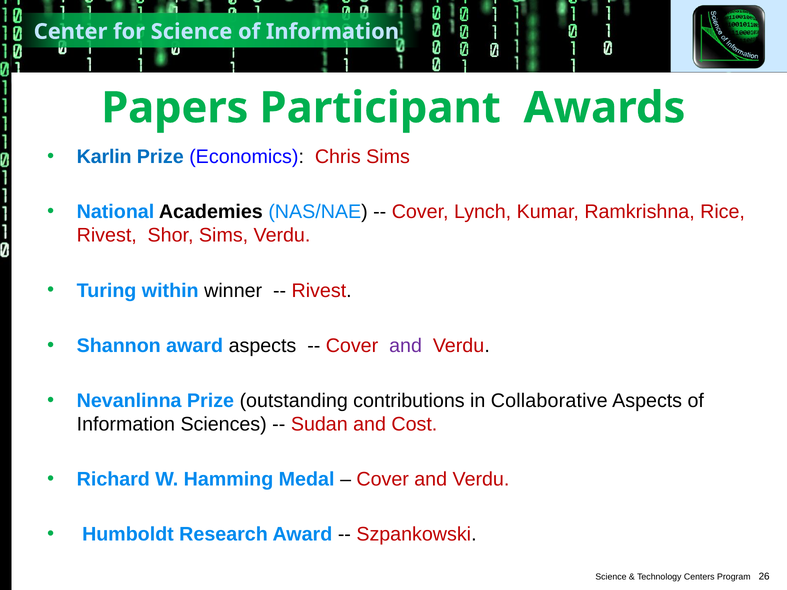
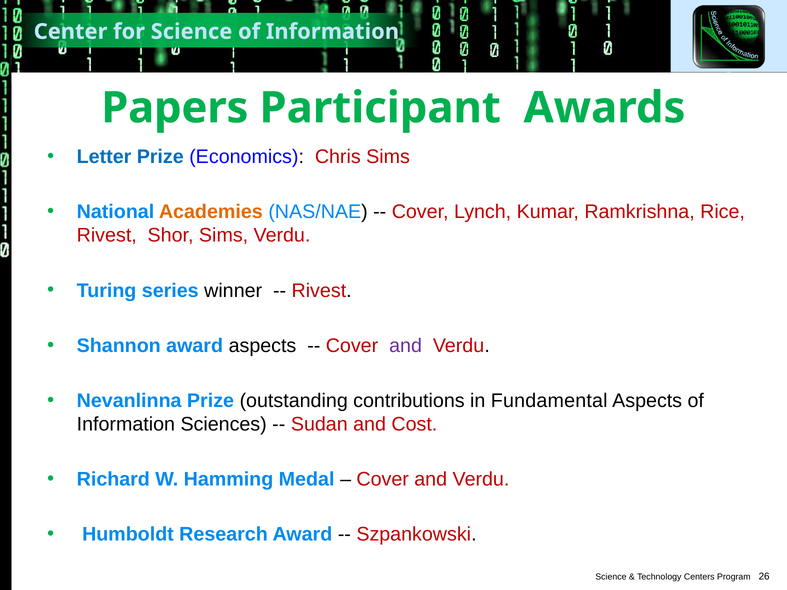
Karlin: Karlin -> Letter (104, 157)
Academies colour: black -> orange (211, 212)
within: within -> series (170, 291)
Collaborative: Collaborative -> Fundamental (549, 401)
